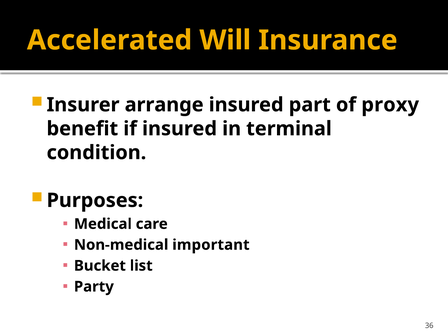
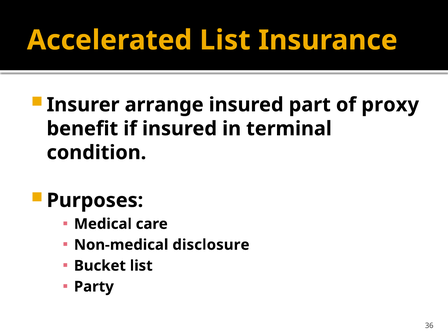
Accelerated Will: Will -> List (225, 40)
important: important -> disclosure (211, 245)
